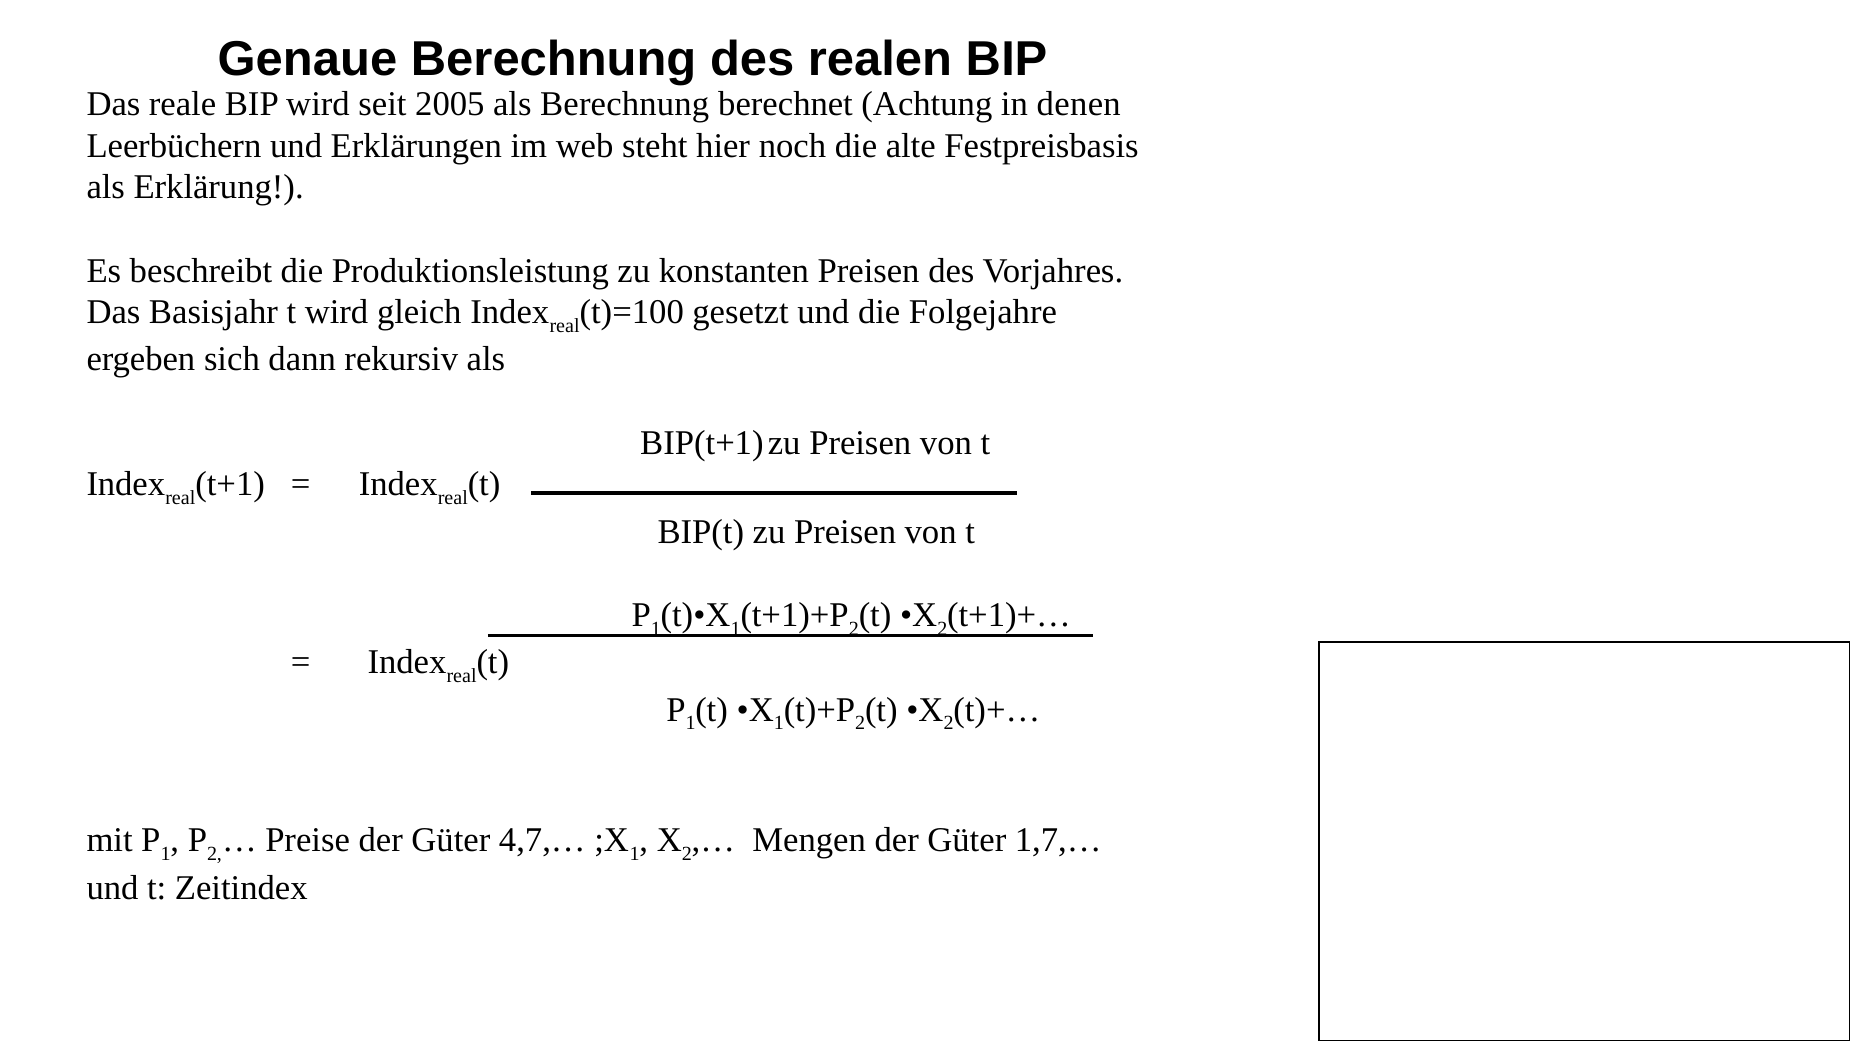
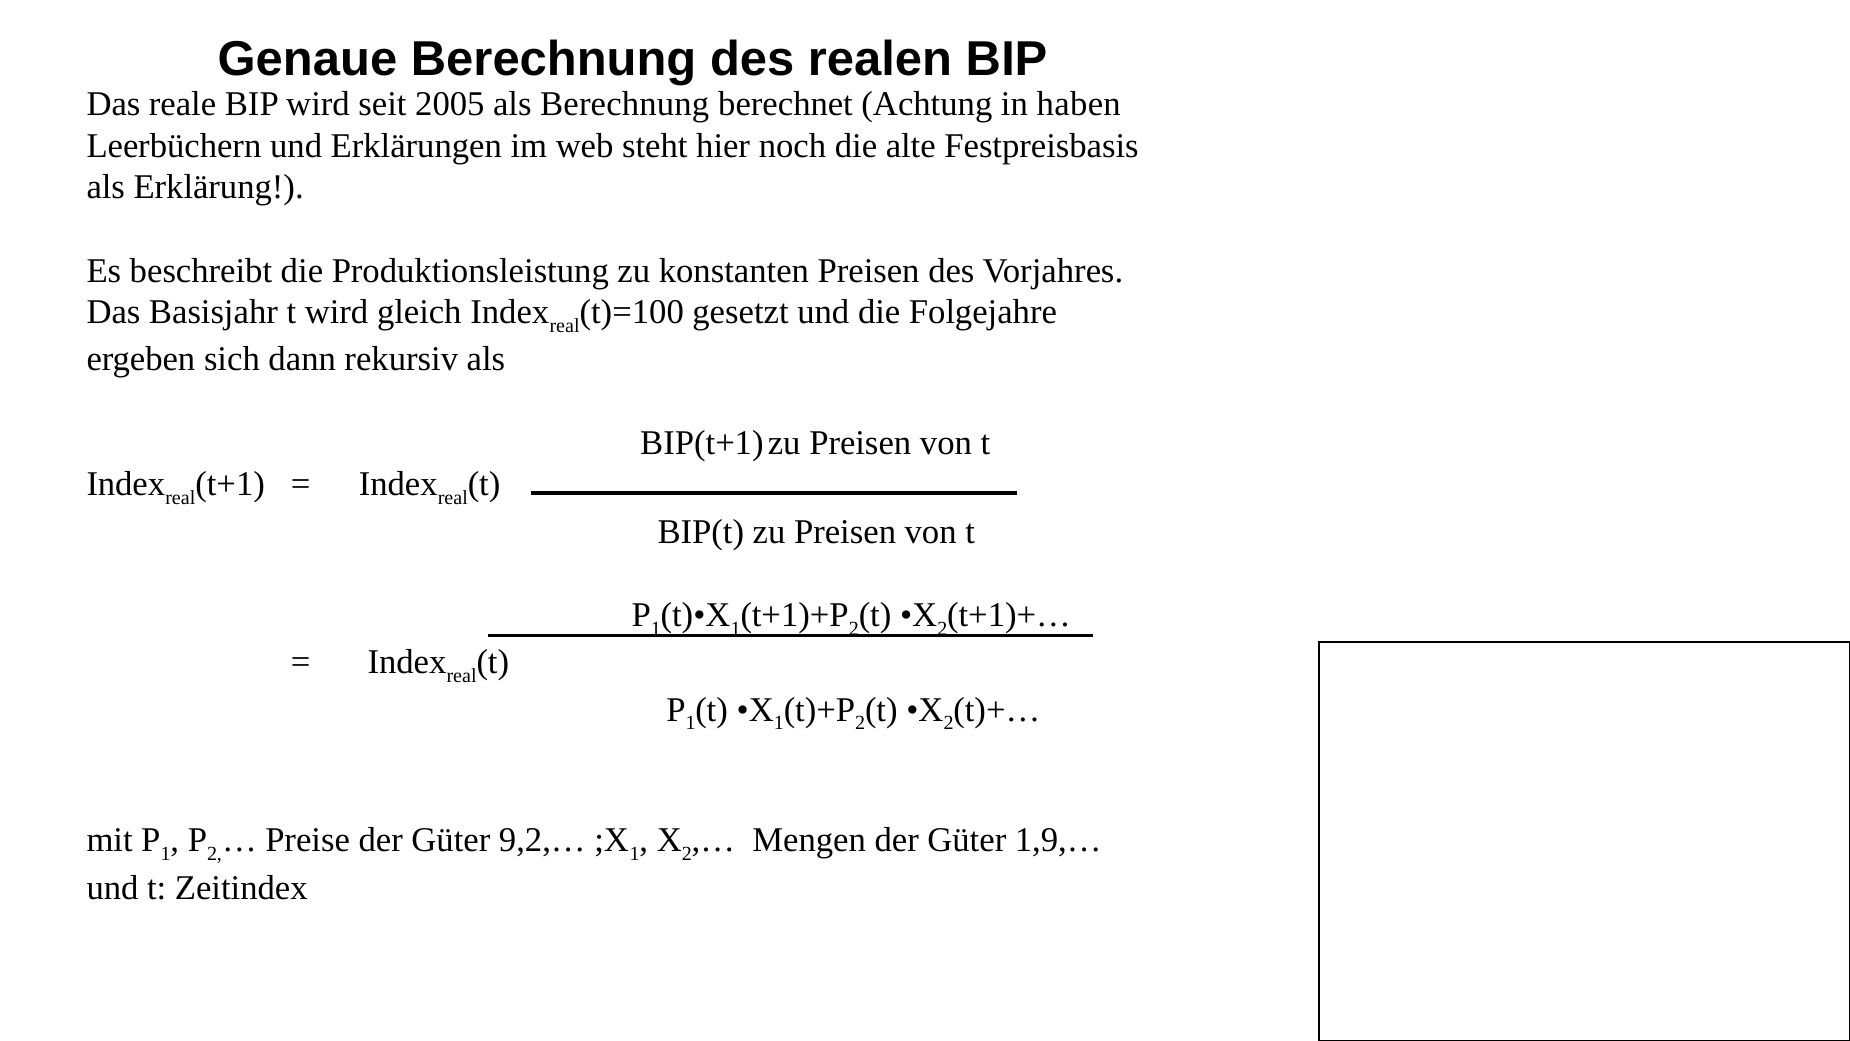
denen: denen -> haben (1079, 104)
4,7,…: 4,7,… -> 9,2,… (542, 840)
1,7,…: 1,7,… -> 1,9,… (1058, 840)
